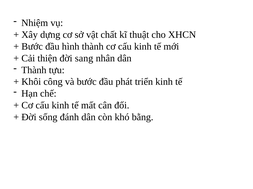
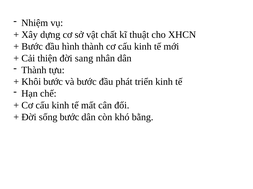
Khôi công: công -> bước (53, 82)
sống đánh: đánh -> bước (69, 118)
